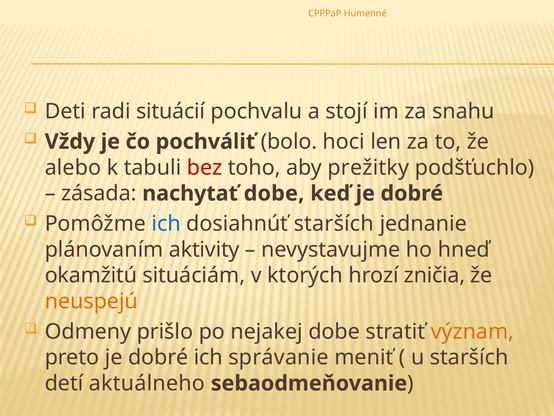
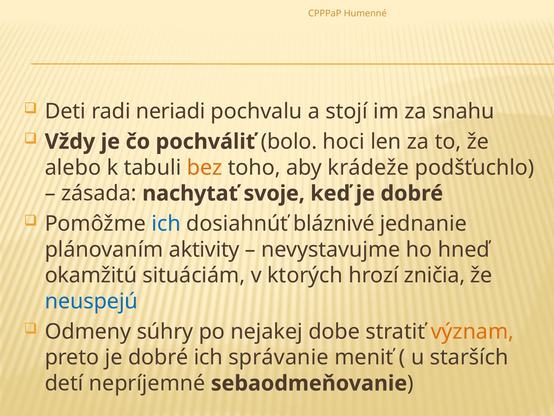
situácií: situácií -> neriadi (171, 111)
bez colour: red -> orange (205, 167)
prežitky: prežitky -> krádeže (368, 167)
nachytať dobe: dobe -> svoje (274, 193)
dosiahnúť starších: starších -> bláznivé (334, 223)
neuspejú colour: orange -> blue (91, 301)
prišlo: prišlo -> súhry (165, 331)
aktuálneho: aktuálneho -> nepríjemné (147, 383)
